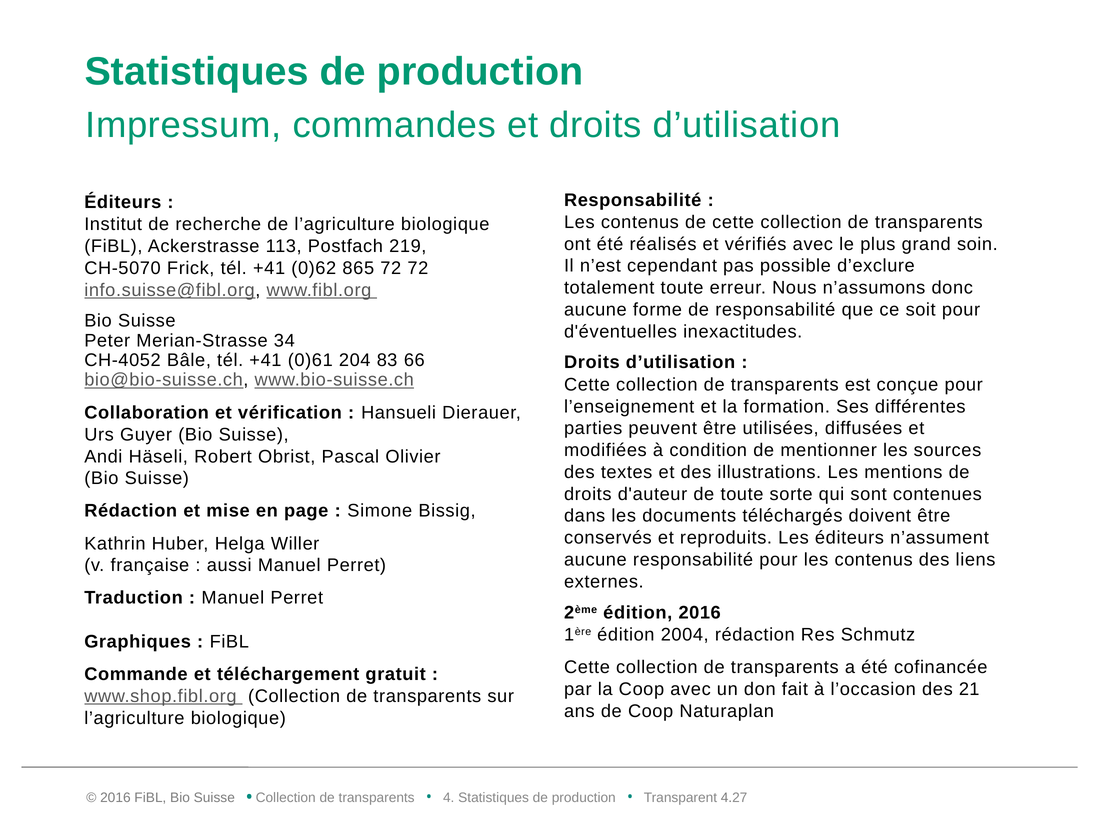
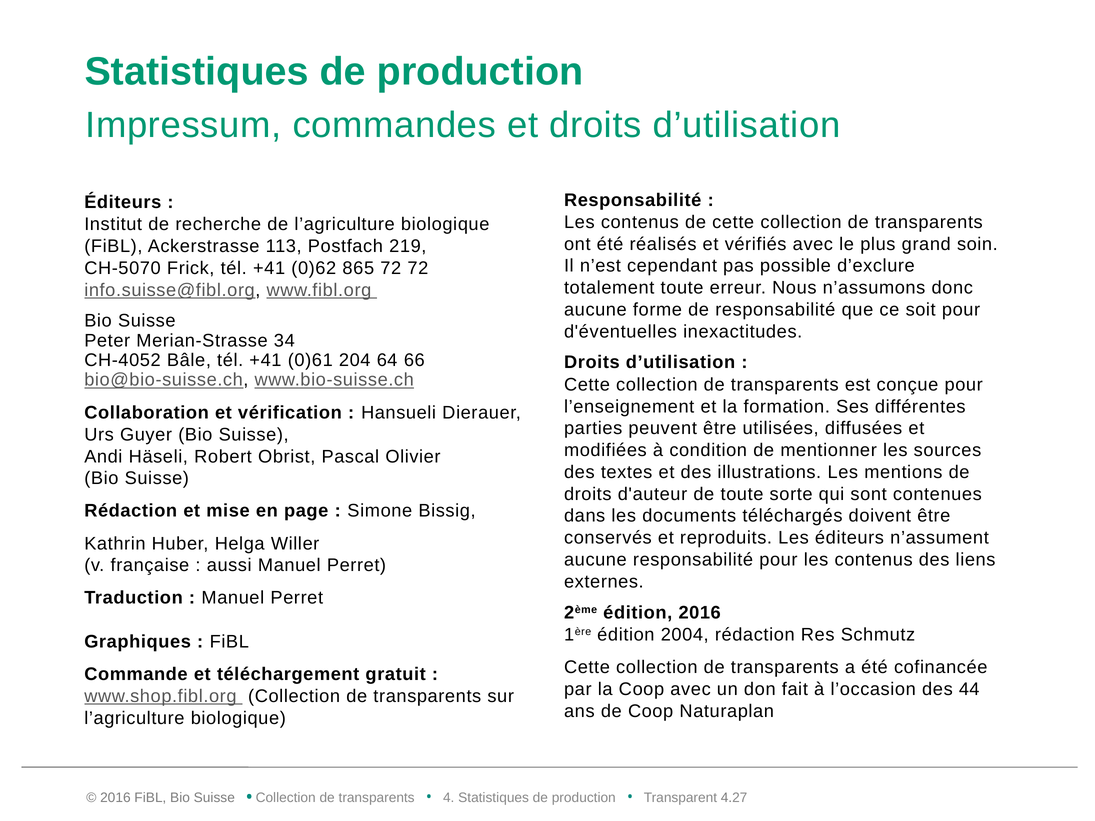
83: 83 -> 64 (387, 360)
21: 21 -> 44 (969, 689)
